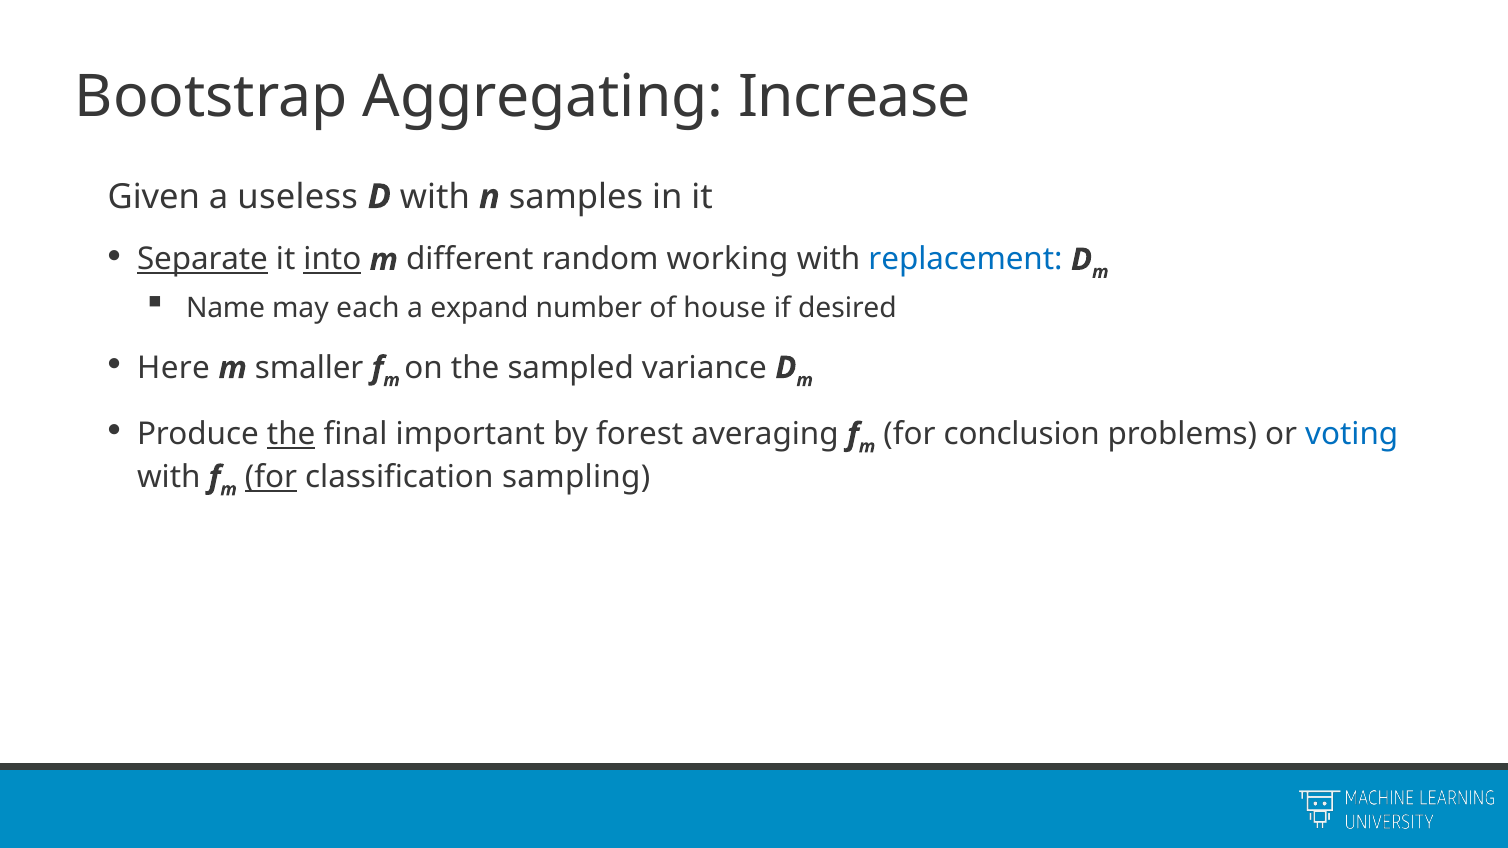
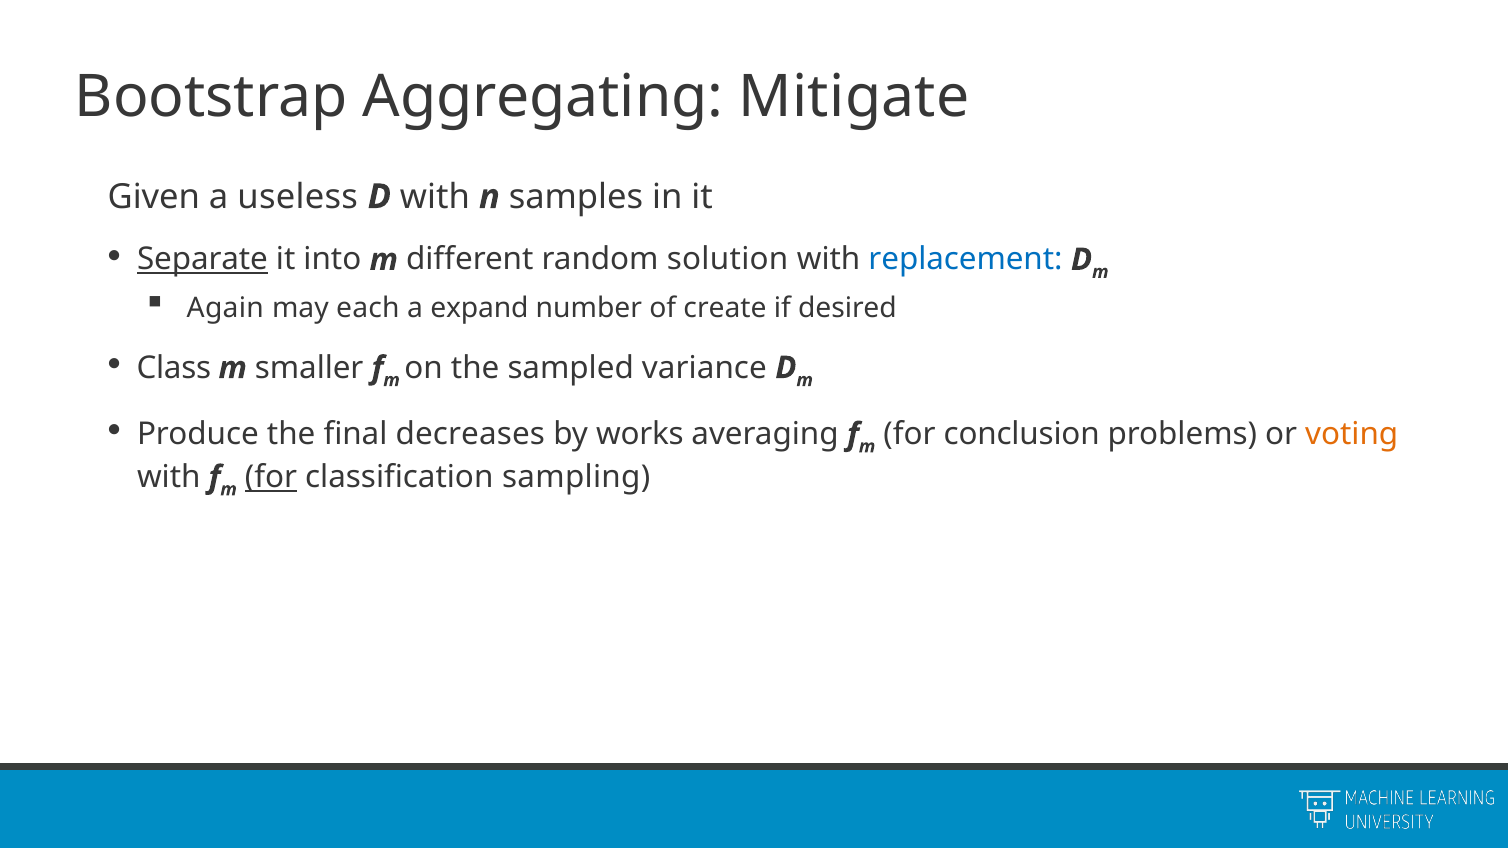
Increase: Increase -> Mitigate (854, 97)
into underline: present -> none (332, 260)
working: working -> solution (728, 260)
Name: Name -> Again (225, 308)
house: house -> create (725, 308)
Here: Here -> Class (174, 368)
the underline: present -> none (291, 434)
important: important -> decreases (470, 434)
forest: forest -> works (640, 434)
voting colour: blue -> orange (1352, 434)
